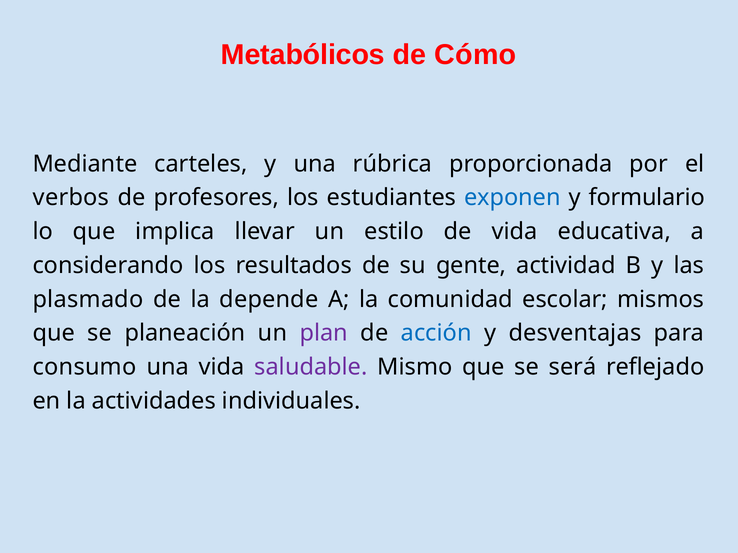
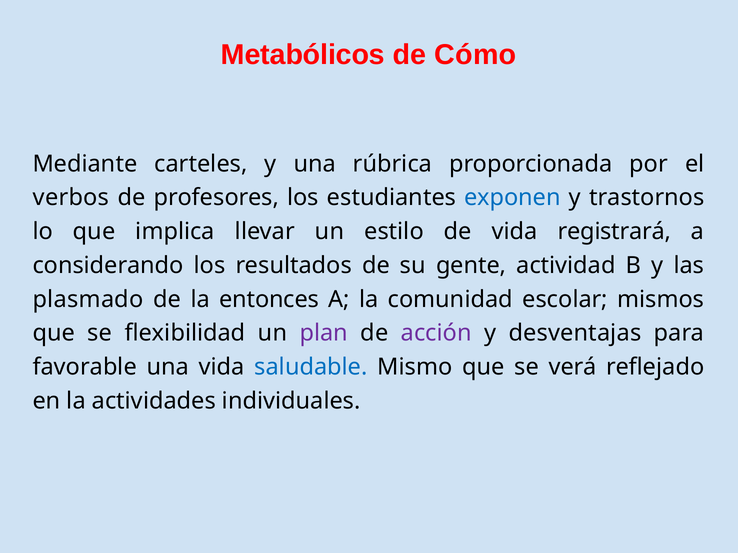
formulario: formulario -> trastornos (647, 198)
educativa: educativa -> registrará (614, 232)
depende: depende -> entonces (269, 300)
planeación: planeación -> flexibilidad (185, 334)
acción colour: blue -> purple (436, 334)
consumo: consumo -> favorable (85, 367)
saludable colour: purple -> blue (311, 367)
será: será -> verá (573, 367)
